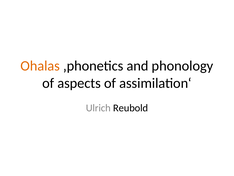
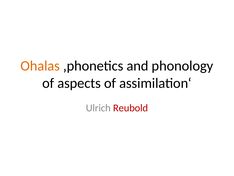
Reubold colour: black -> red (131, 108)
